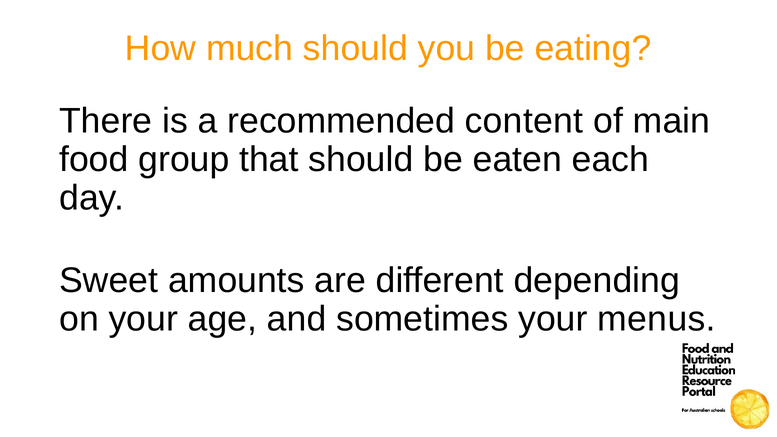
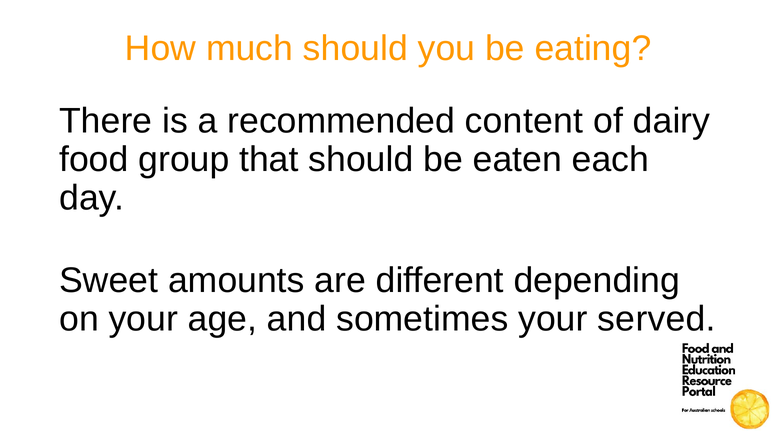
main: main -> dairy (672, 121)
menus: menus -> served (657, 319)
